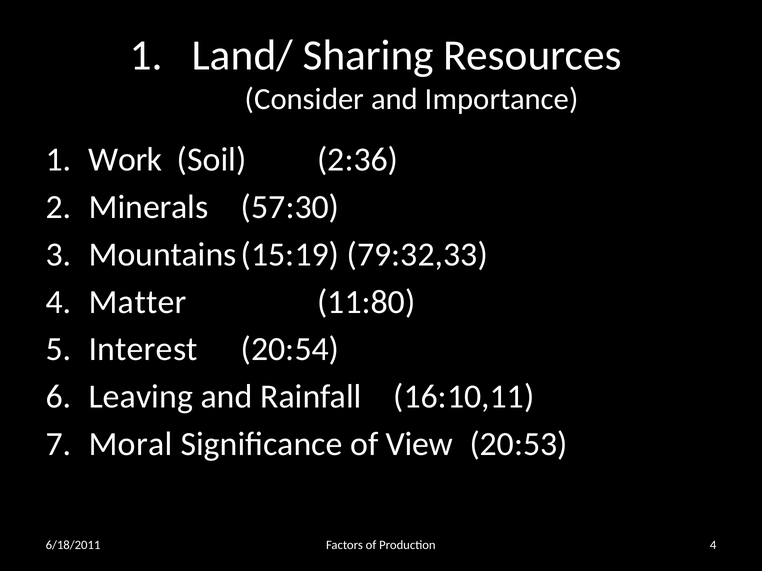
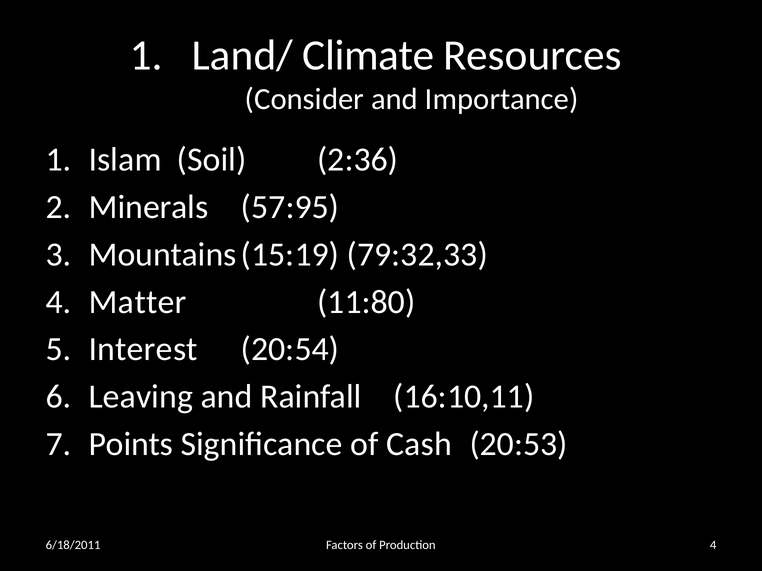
Sharing: Sharing -> Climate (368, 56)
Work: Work -> Islam (125, 160)
57:30: 57:30 -> 57:95 (290, 207)
Moral: Moral -> Points (131, 444)
View: View -> Cash (419, 444)
